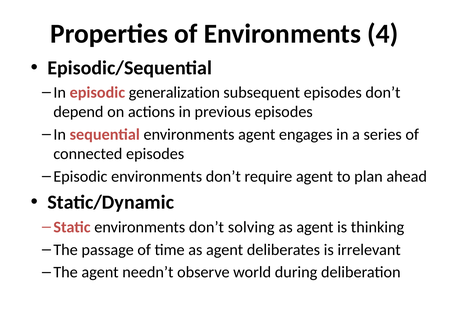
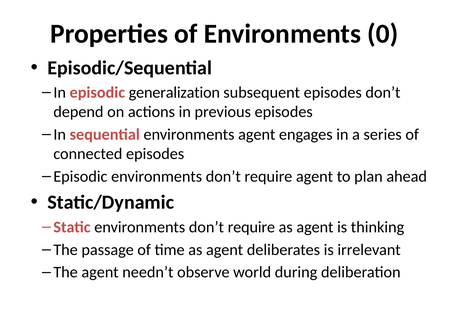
4: 4 -> 0 (383, 34)
Static environments don’t solving: solving -> require (251, 228)
